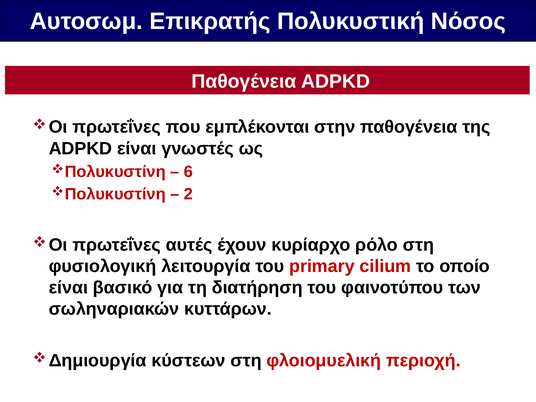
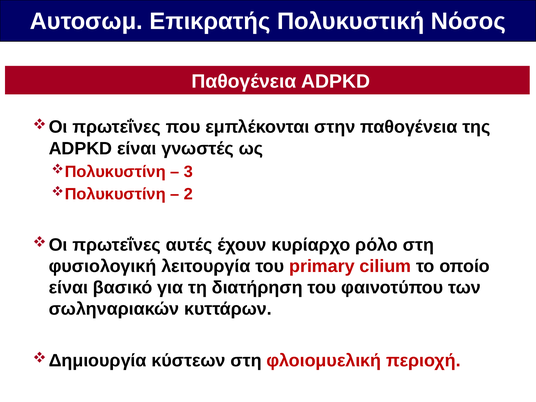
6: 6 -> 3 (188, 172)
